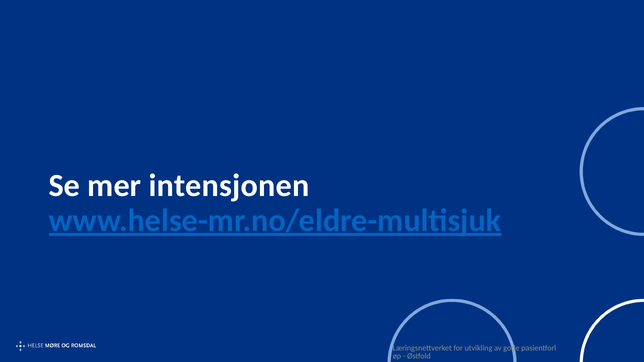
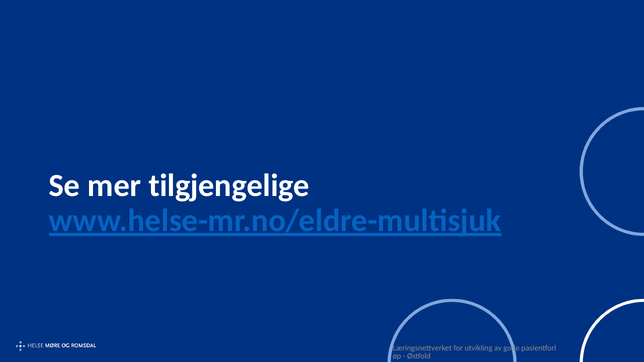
intensjonen: intensjonen -> tilgjengelige (229, 186)
